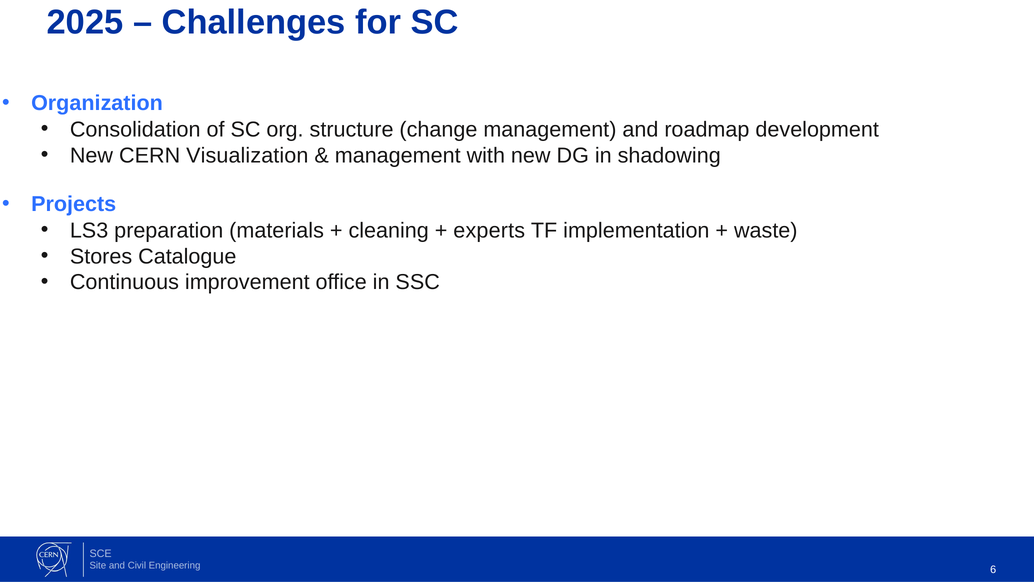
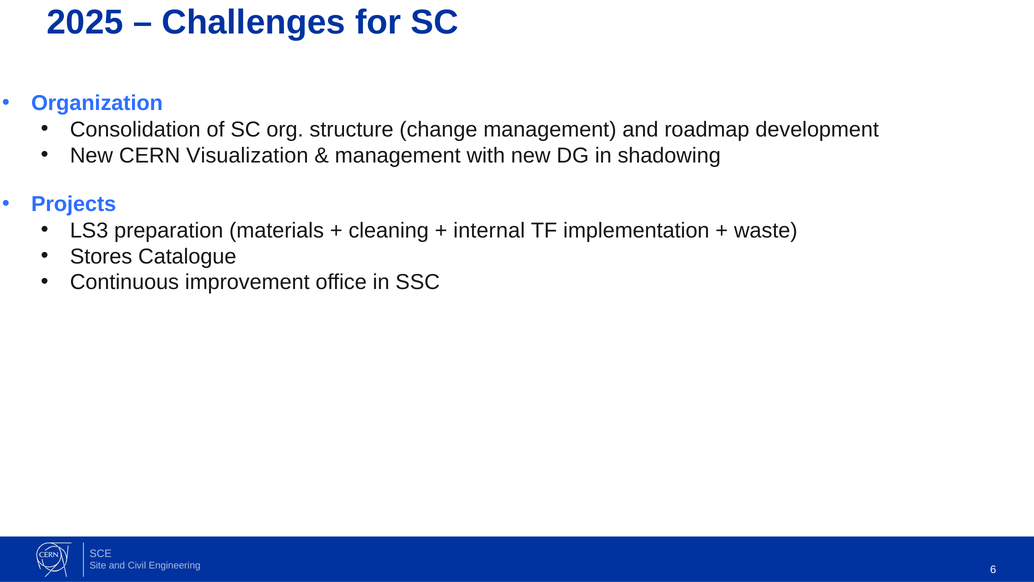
experts: experts -> internal (489, 230)
